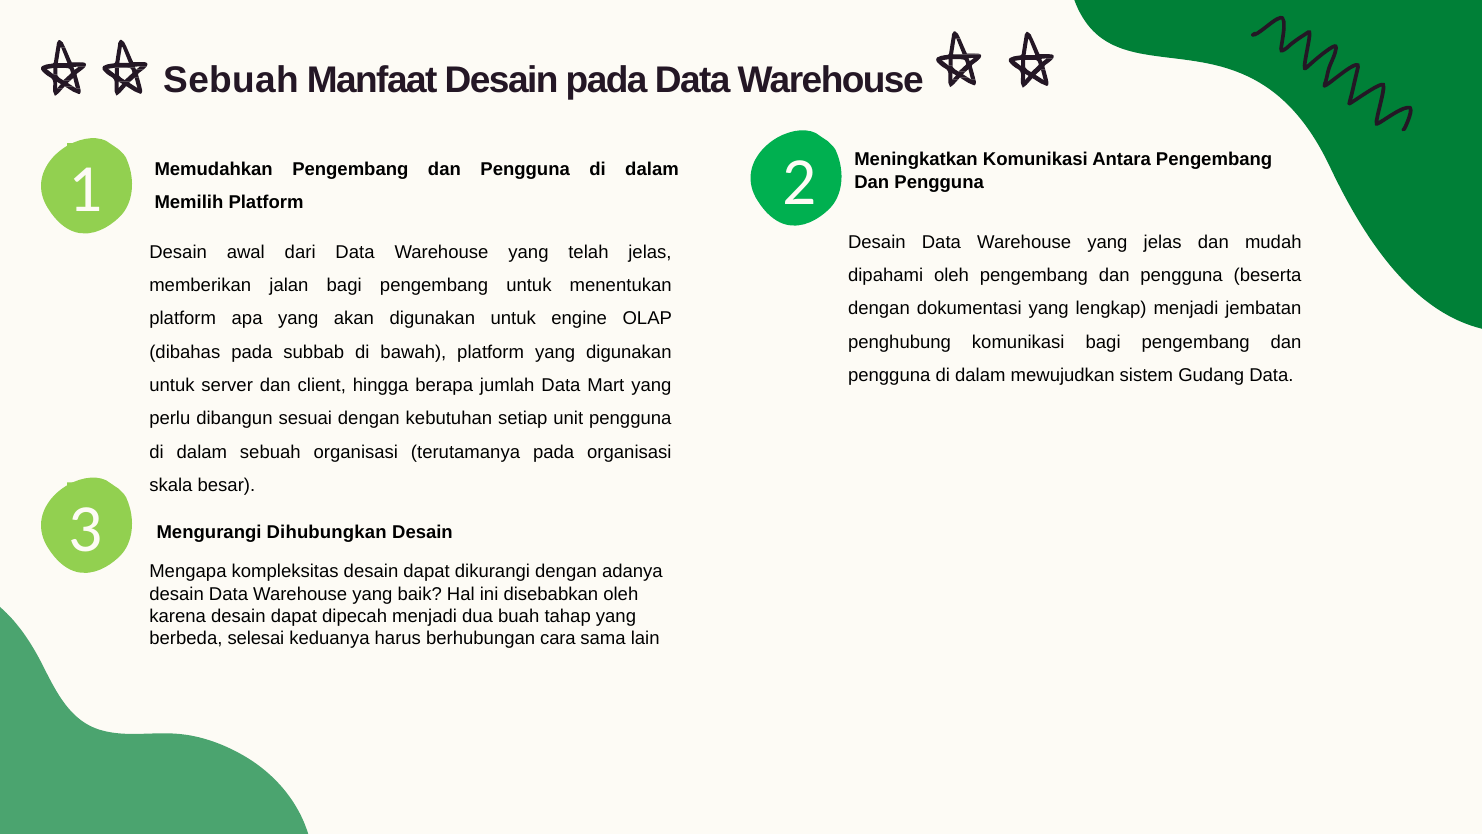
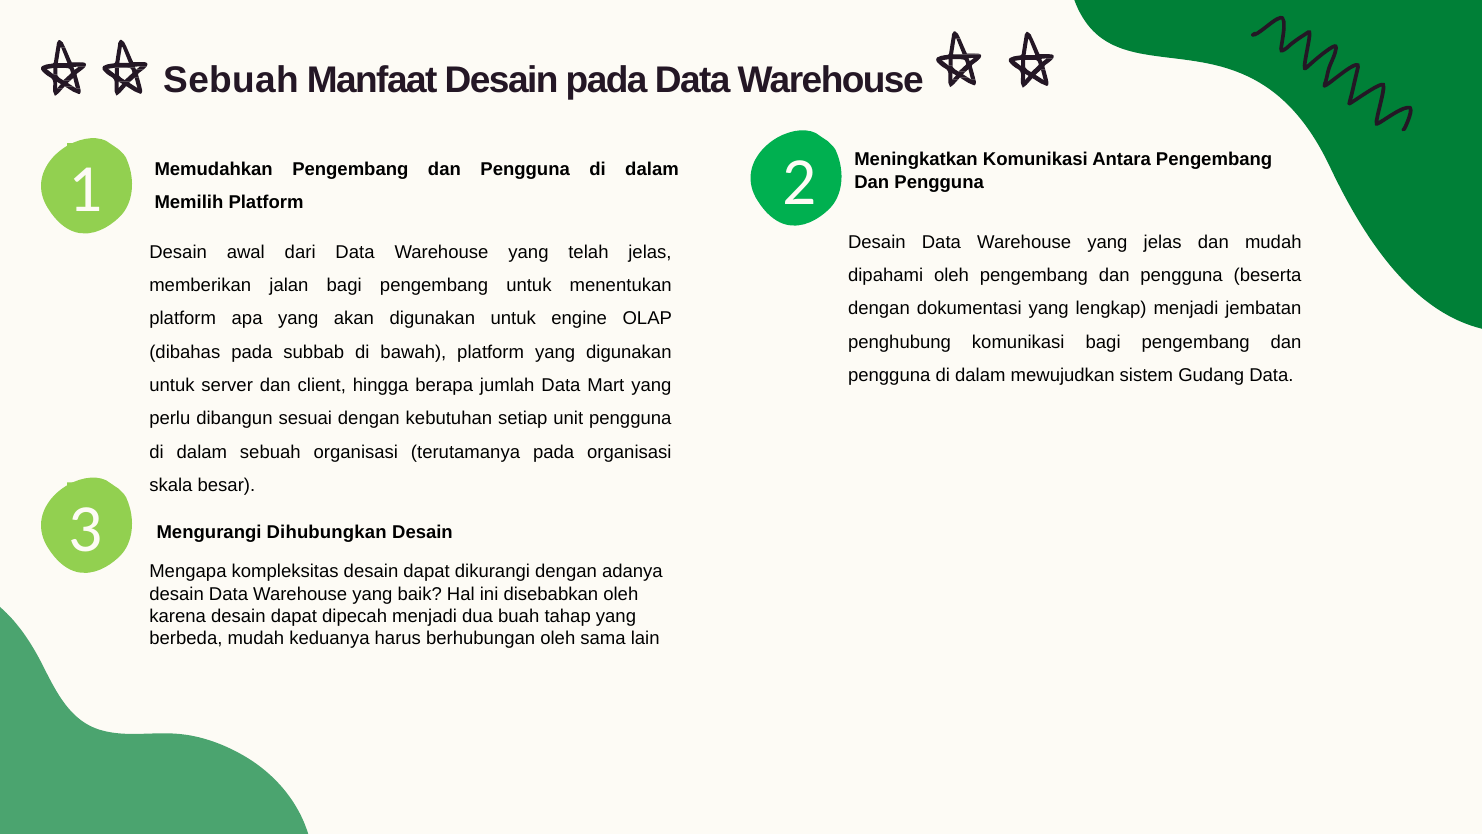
berbeda selesai: selesai -> mudah (256, 638)
berhubungan cara: cara -> oleh (558, 638)
